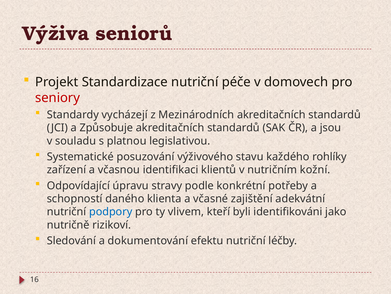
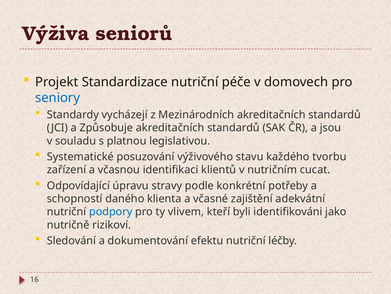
seniory colour: red -> blue (58, 98)
rohlíky: rohlíky -> tvorbu (329, 156)
kožní: kožní -> cucat (315, 169)
